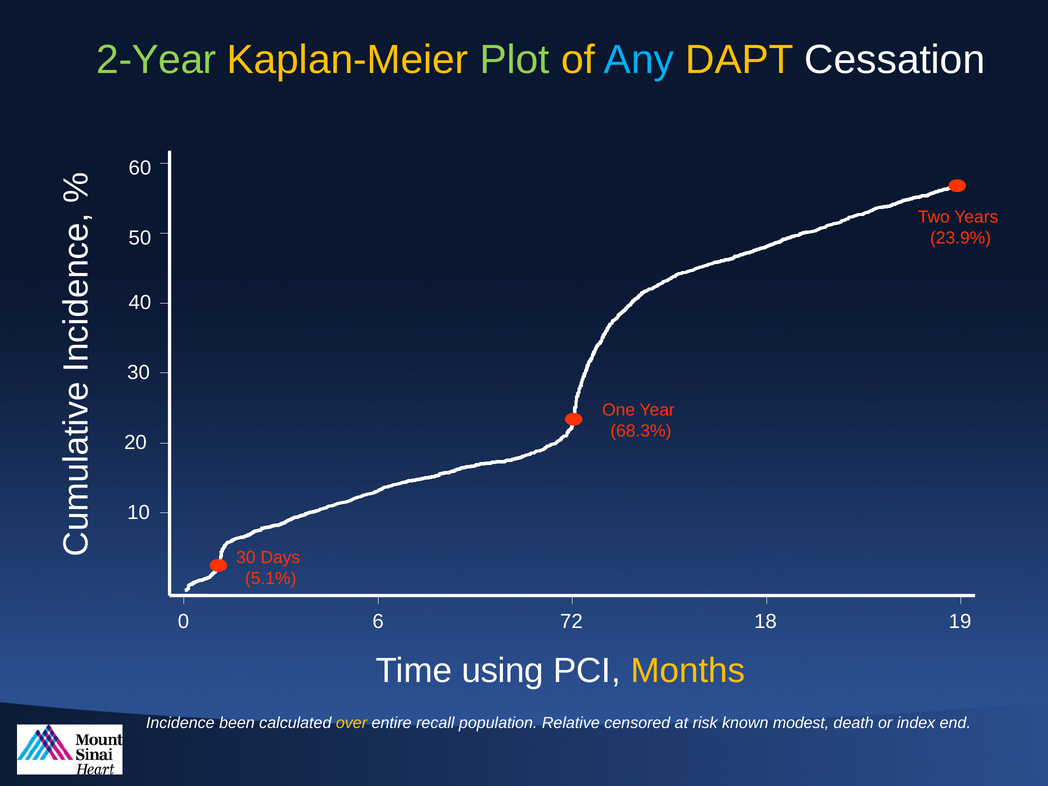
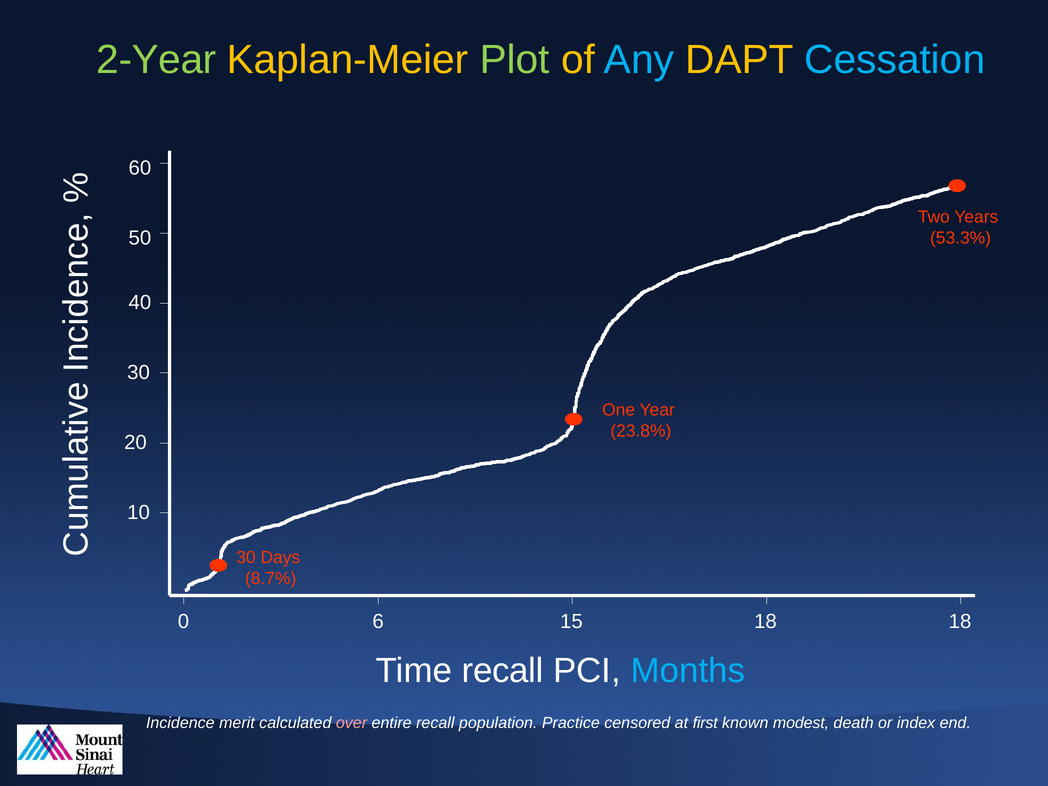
Cessation colour: white -> light blue (895, 60)
23.9%: 23.9% -> 53.3% (961, 238)
68.3%: 68.3% -> 23.8% (641, 431)
5.1%: 5.1% -> 8.7% (271, 579)
72: 72 -> 15 (571, 621)
18 19: 19 -> 18 (960, 621)
Time using: using -> recall (503, 671)
Months colour: yellow -> light blue (688, 671)
been: been -> merit (237, 723)
over colour: yellow -> pink (352, 723)
Relative: Relative -> Practice (571, 723)
risk: risk -> first (705, 723)
